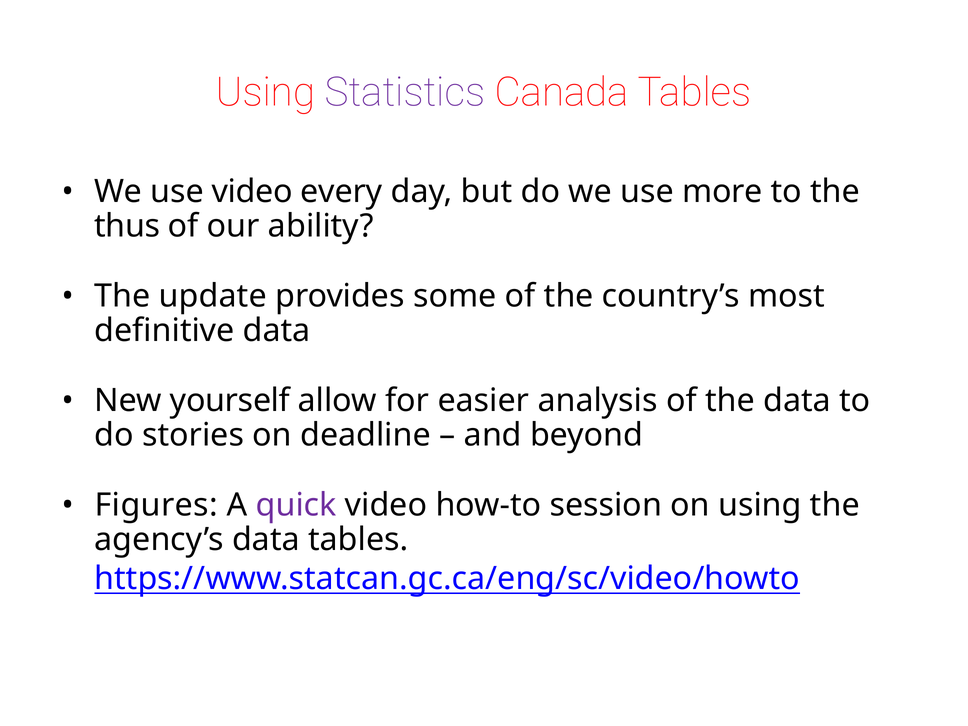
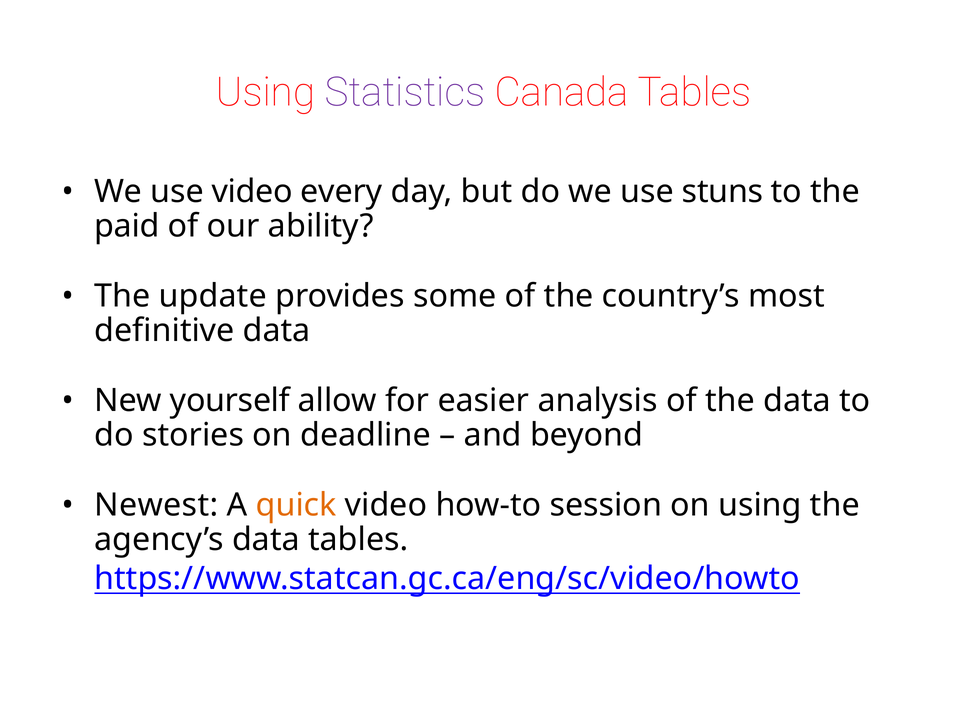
more: more -> stuns (723, 191)
thus: thus -> paid (127, 226)
Figures: Figures -> Newest (156, 505)
quick colour: purple -> orange (296, 505)
